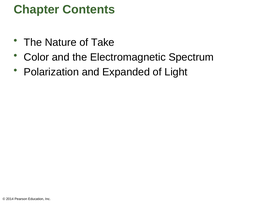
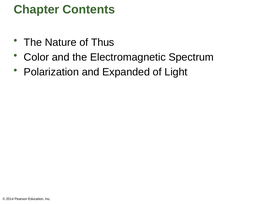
Take: Take -> Thus (103, 42)
